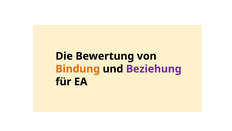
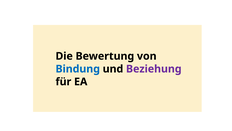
Bindung colour: orange -> blue (78, 69)
